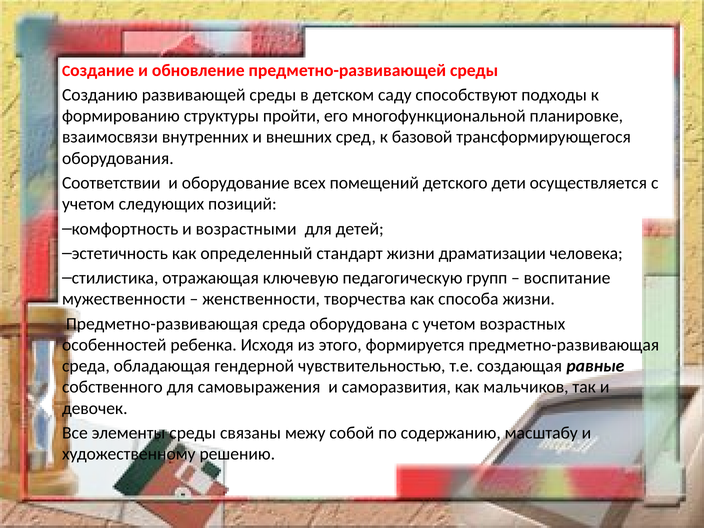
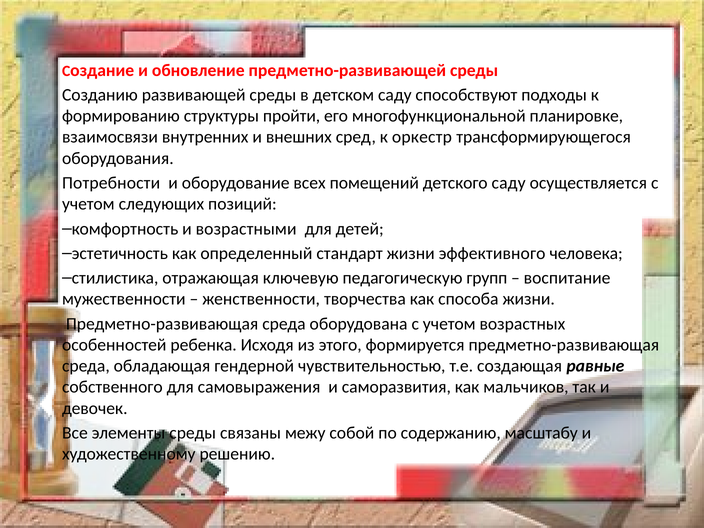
базовой: базовой -> оркестр (422, 137)
Соответствии: Соответствии -> Потребности (111, 183)
детского дети: дети -> саду (509, 183)
драматизации: драматизации -> эффективного (492, 253)
